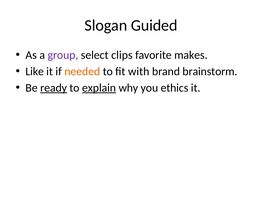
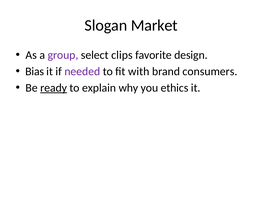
Guided: Guided -> Market (154, 25)
makes: makes -> design (191, 55)
Like: Like -> Bias (35, 71)
needed colour: orange -> purple (82, 71)
brainstorm: brainstorm -> consumers (210, 71)
explain underline: present -> none (99, 88)
